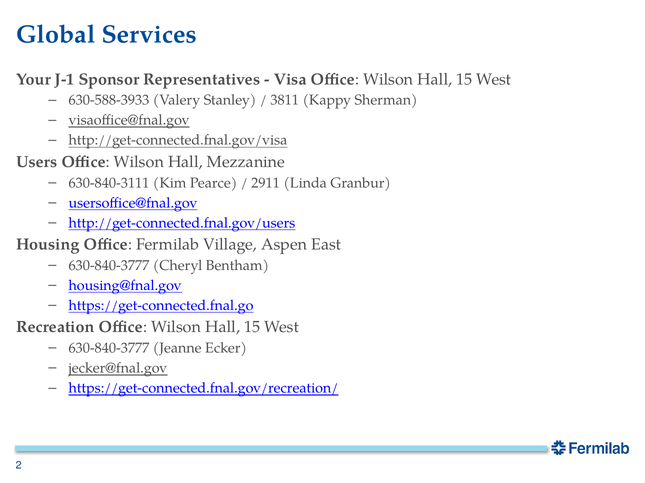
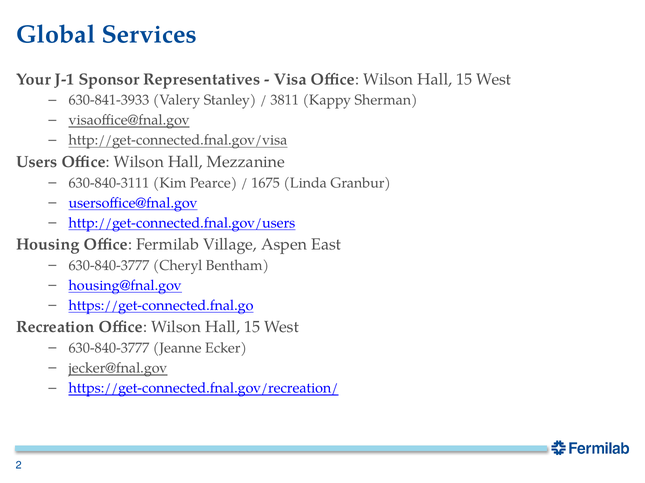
630-588-3933: 630-588-3933 -> 630-841-3933 (109, 100)
2911: 2911 -> 1675 (266, 183)
